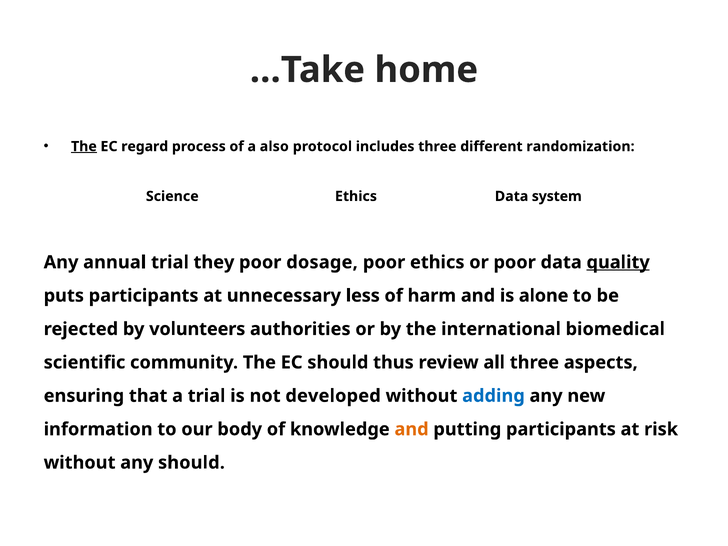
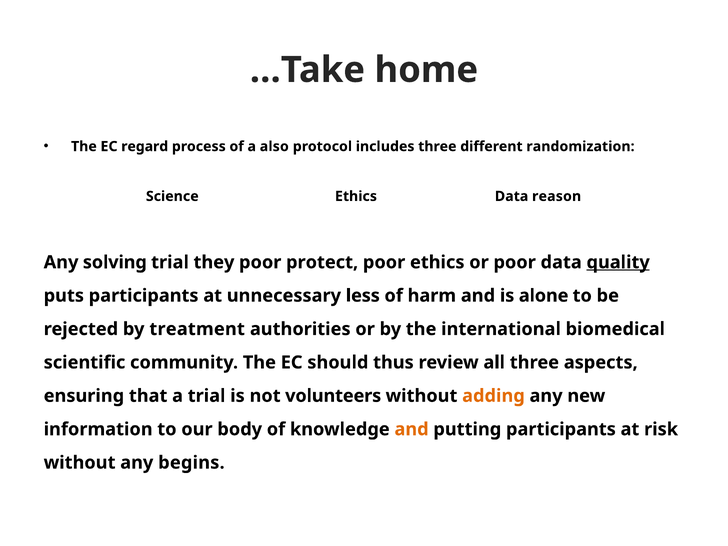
The underline: present -> none (84, 146)
system: system -> reason (557, 196)
annual: annual -> solving (115, 262)
dosage: dosage -> protect (322, 262)
volunteers: volunteers -> treatment (197, 329)
developed: developed -> volunteers (333, 396)
adding colour: blue -> orange (493, 396)
any should: should -> begins (191, 463)
